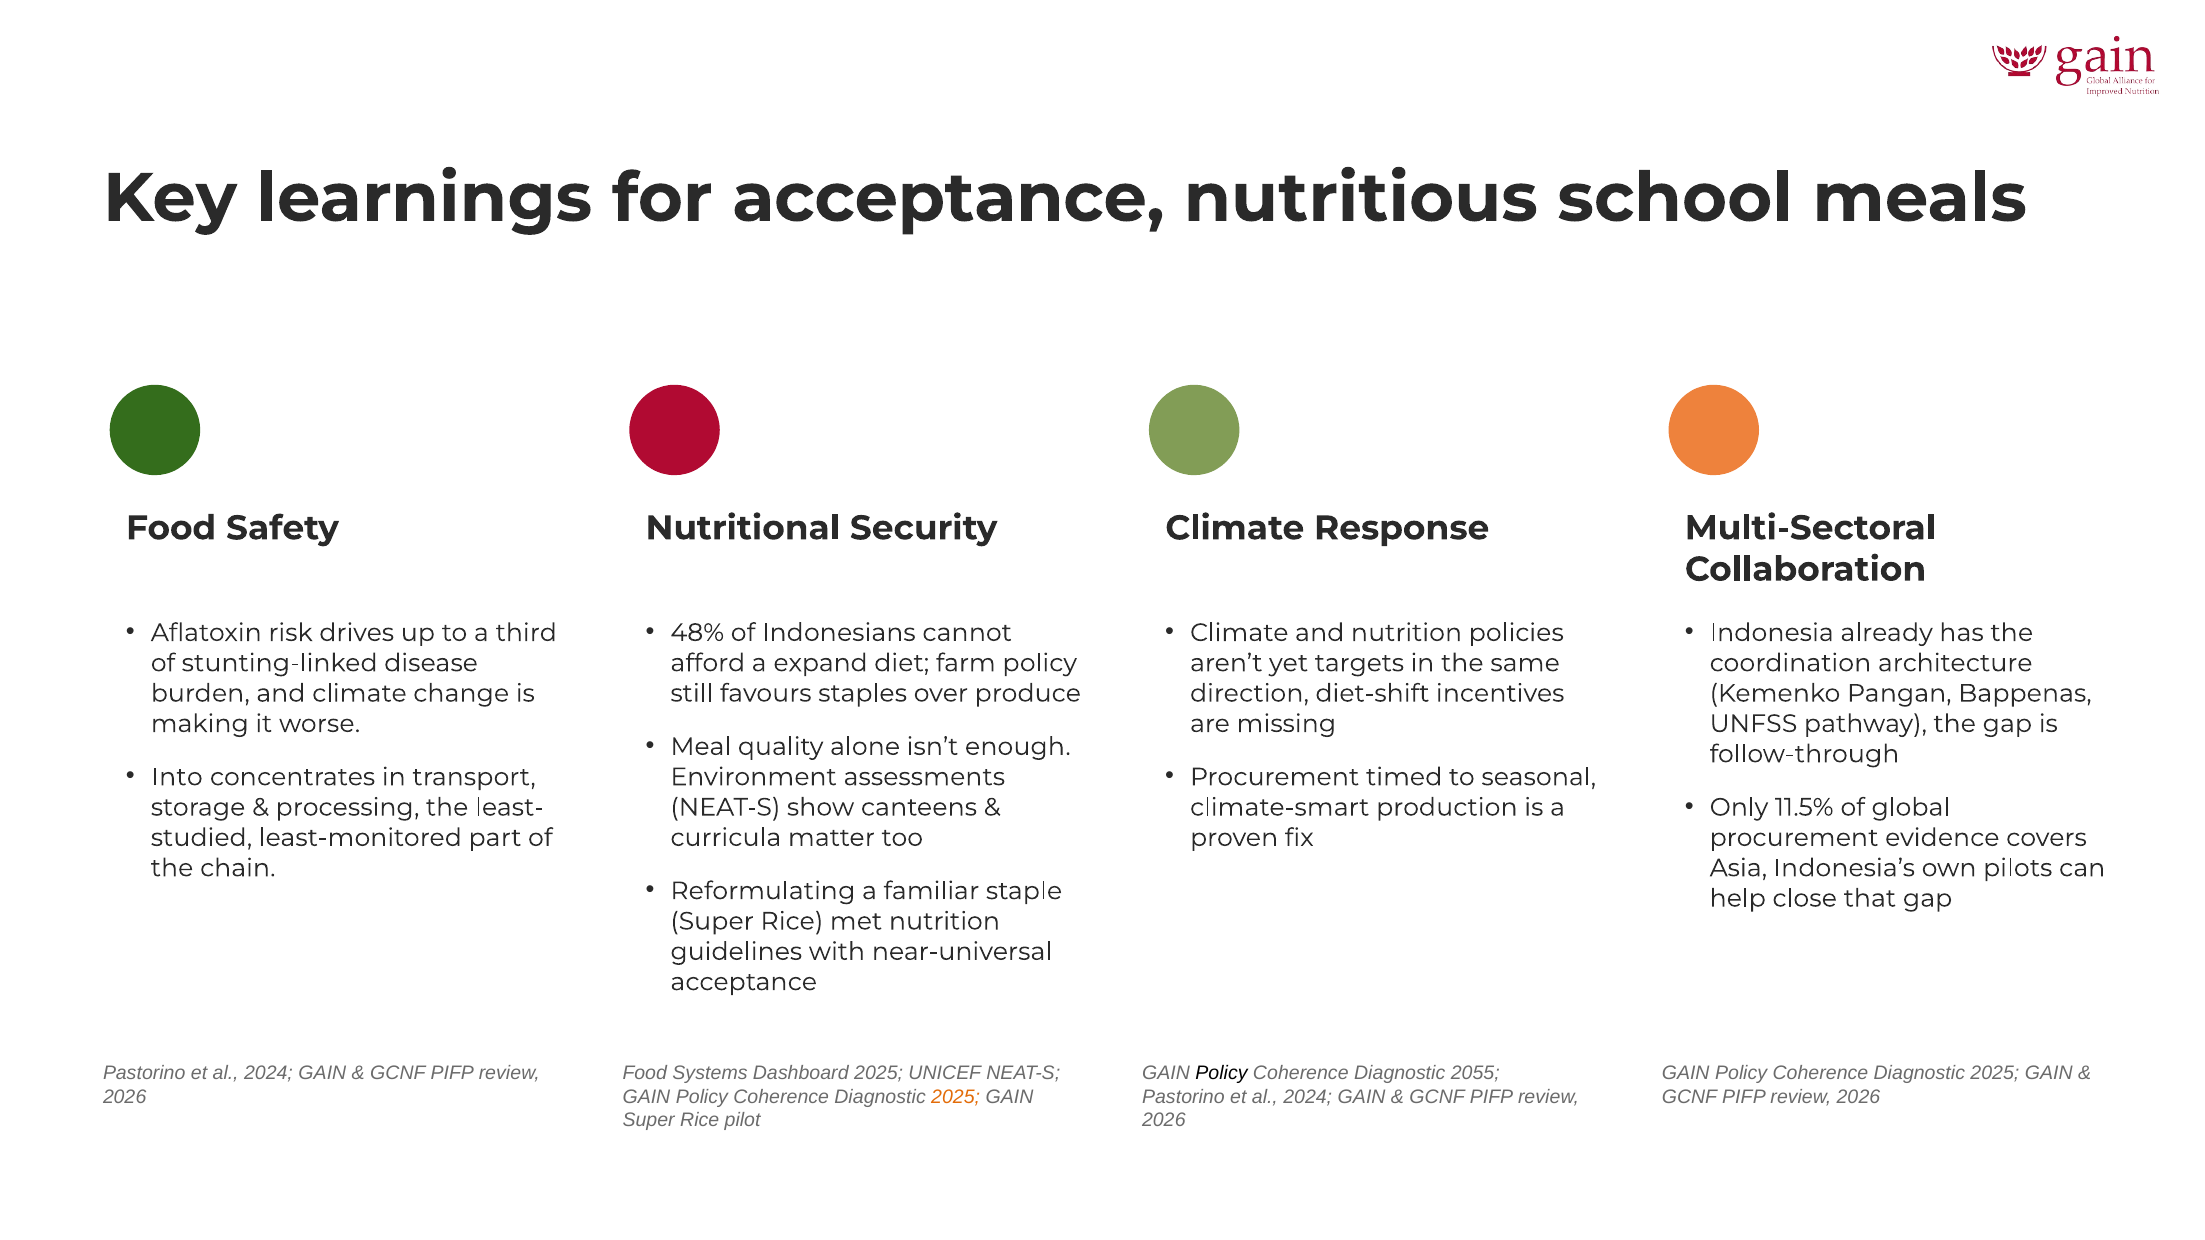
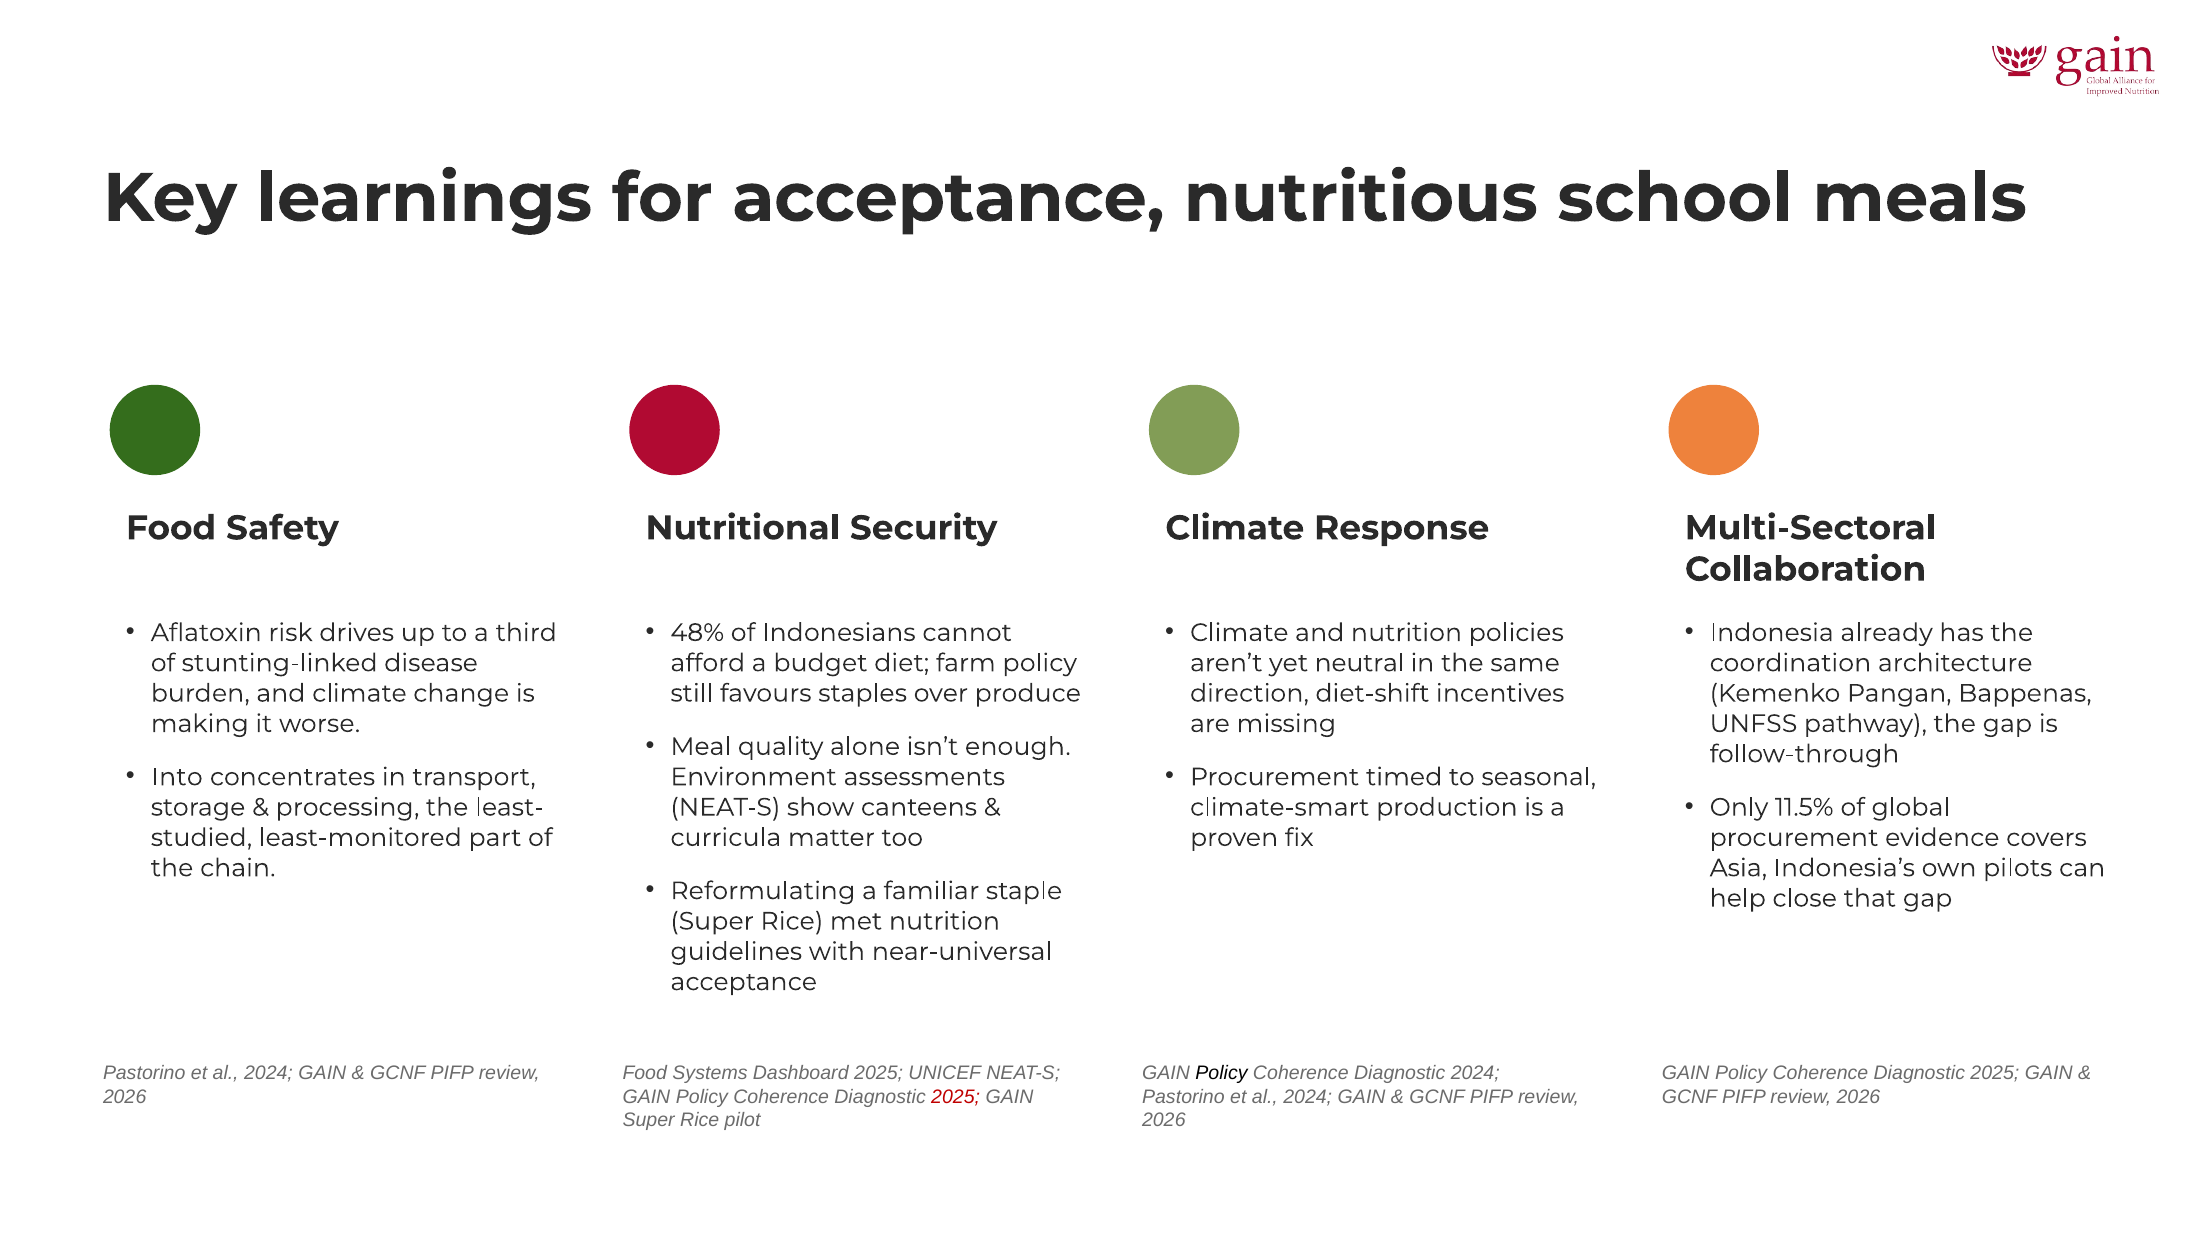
expand: expand -> budget (820, 663)
targets: targets -> neutral (1359, 663)
Diagnostic 2055: 2055 -> 2024 (1475, 1074)
2025 colour: orange -> red (956, 1097)
